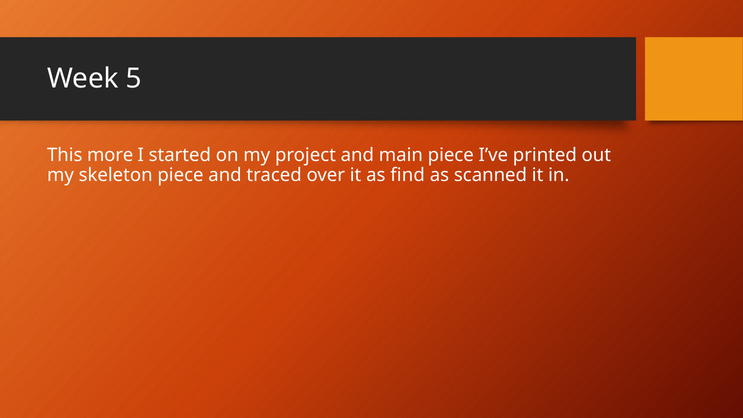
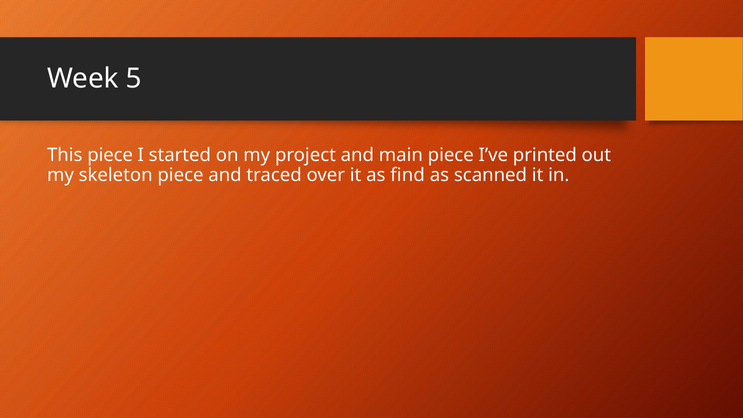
This more: more -> piece (110, 155)
